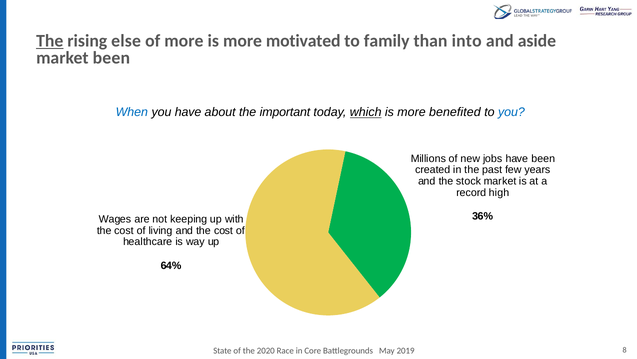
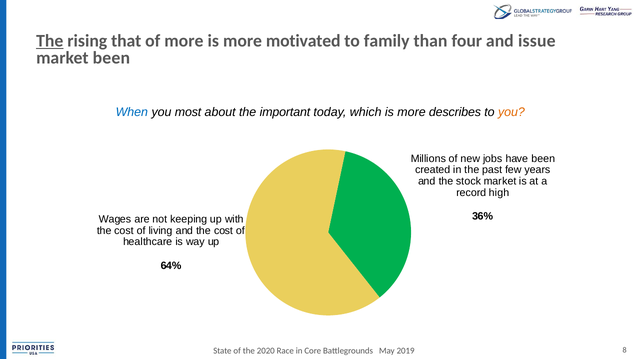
else: else -> that (126, 41)
into: into -> four (467, 41)
aside: aside -> issue (537, 41)
you have: have -> most (188, 112)
which underline: present -> none (366, 112)
benefited: benefited -> describes (455, 112)
you colour: blue -> orange (511, 112)
